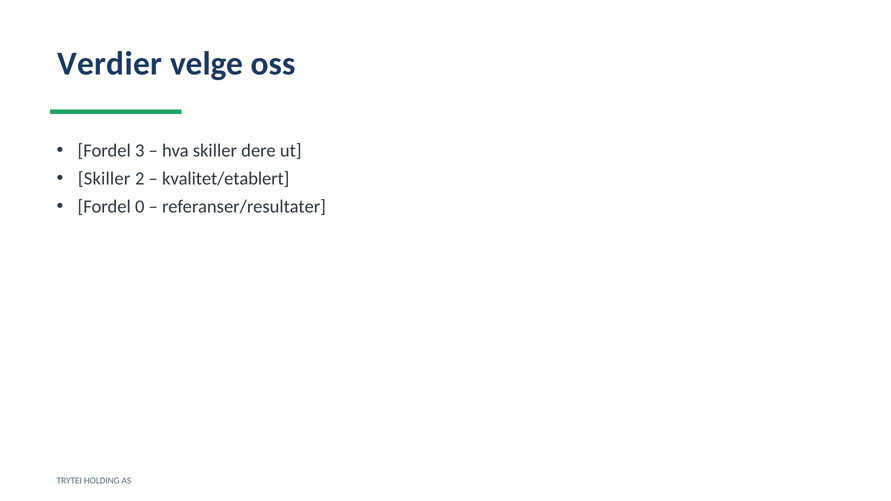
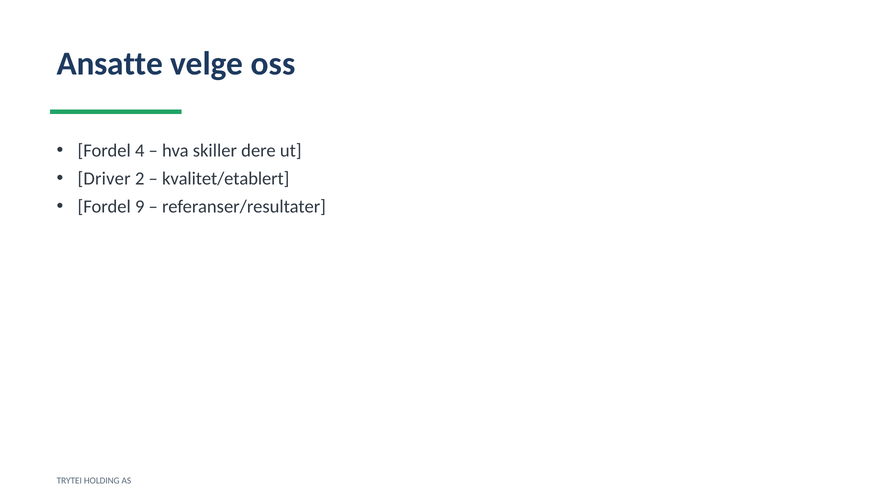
Verdier: Verdier -> Ansatte (110, 64)
3: 3 -> 4 (140, 151)
Skiller: Skiller -> Driver (104, 179)
0: 0 -> 9 (140, 207)
